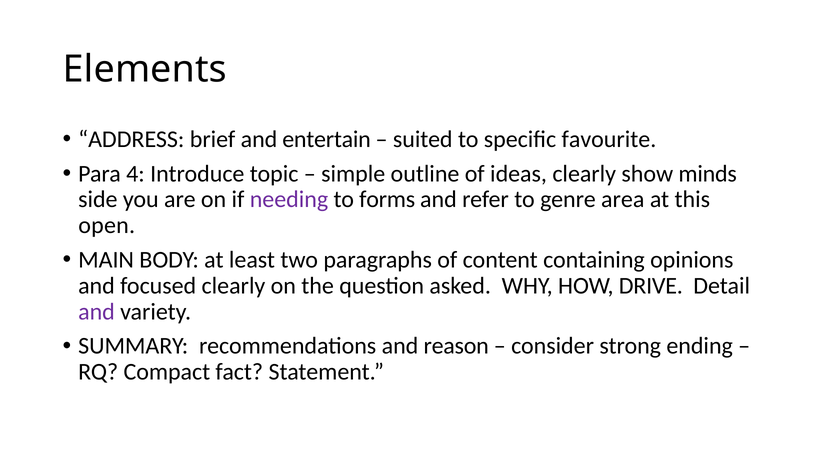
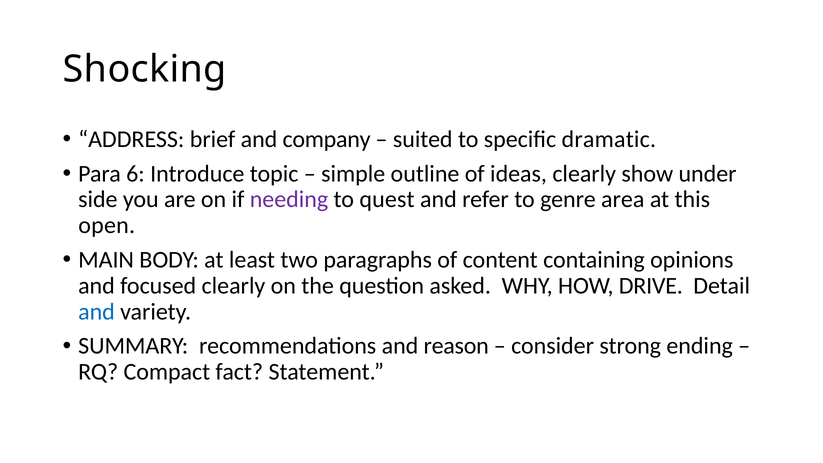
Elements: Elements -> Shocking (145, 69)
entertain: entertain -> company (327, 139)
favourite: favourite -> dramatic (609, 139)
4: 4 -> 6 (135, 174)
minds: minds -> under (708, 174)
forms: forms -> quest (387, 199)
and colour: purple -> blue (97, 312)
